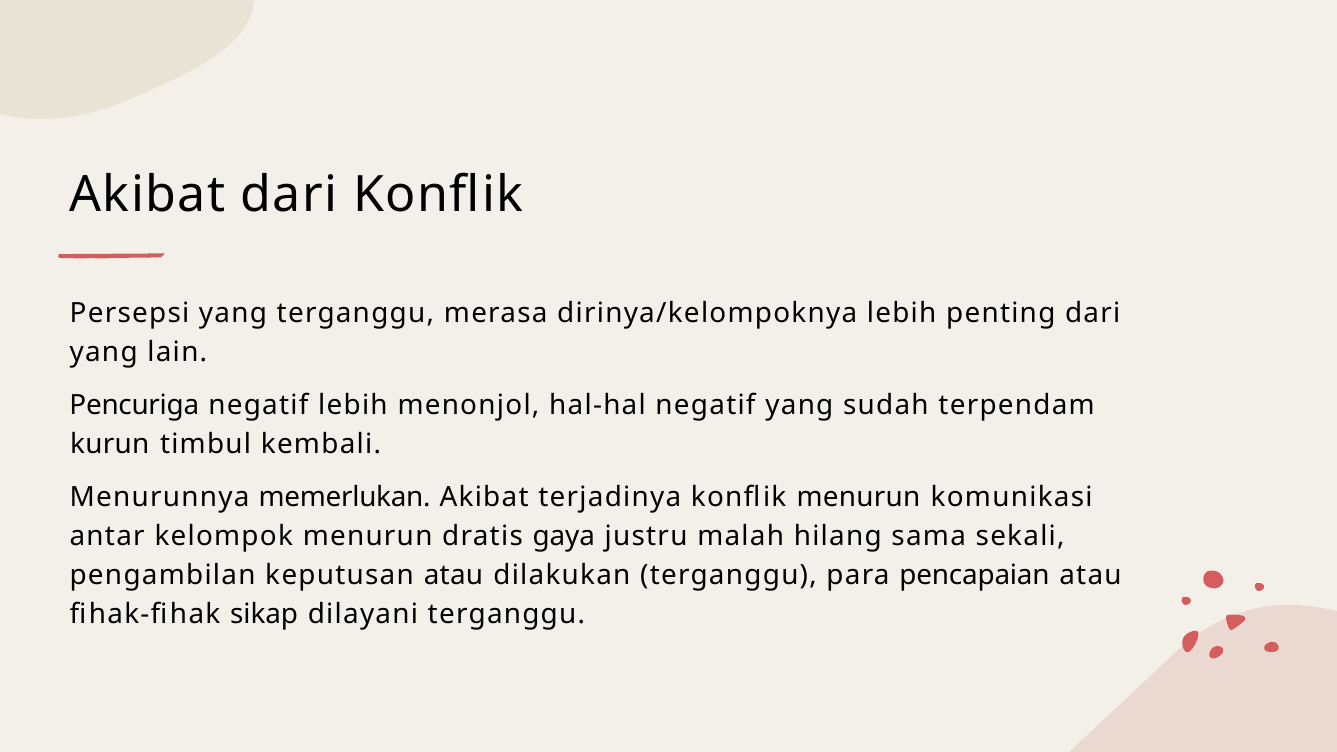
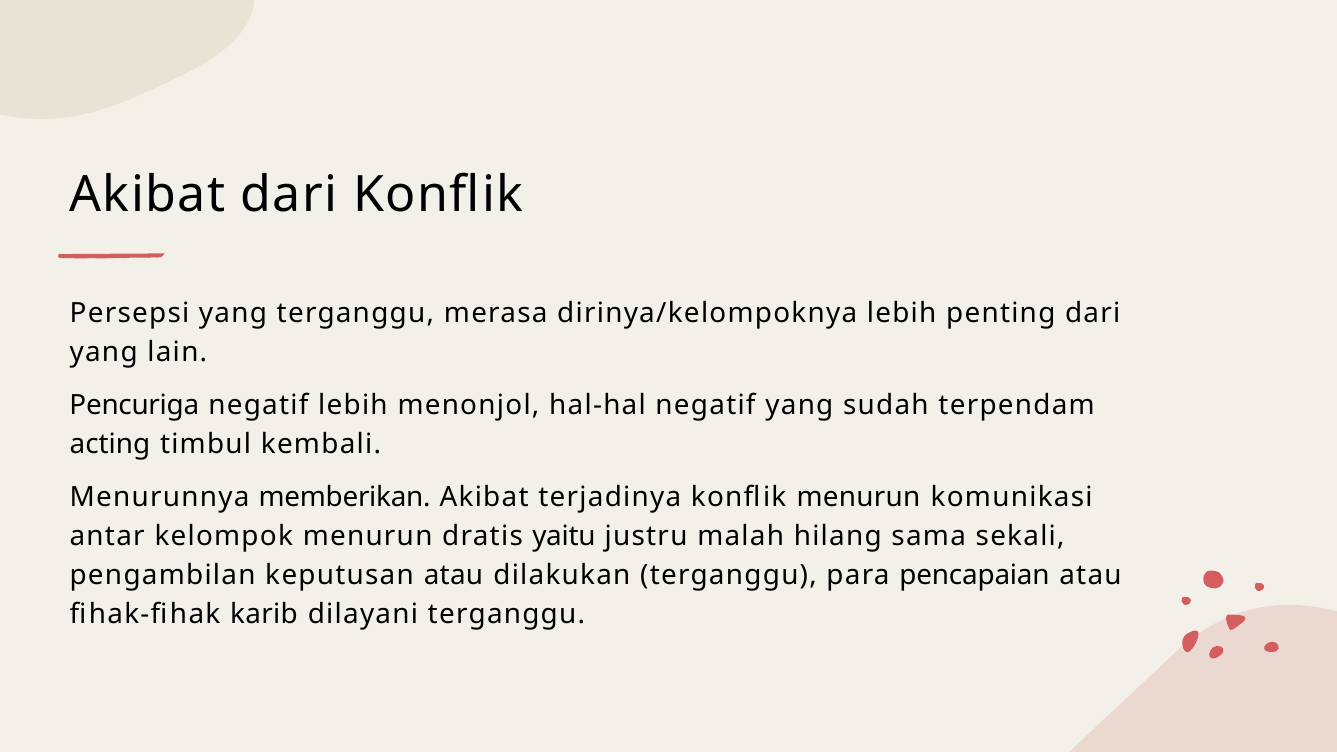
kurun: kurun -> acting (110, 444)
memerlukan: memerlukan -> memberikan (345, 497)
gaya: gaya -> yaitu (564, 536)
sikap: sikap -> karib (264, 614)
